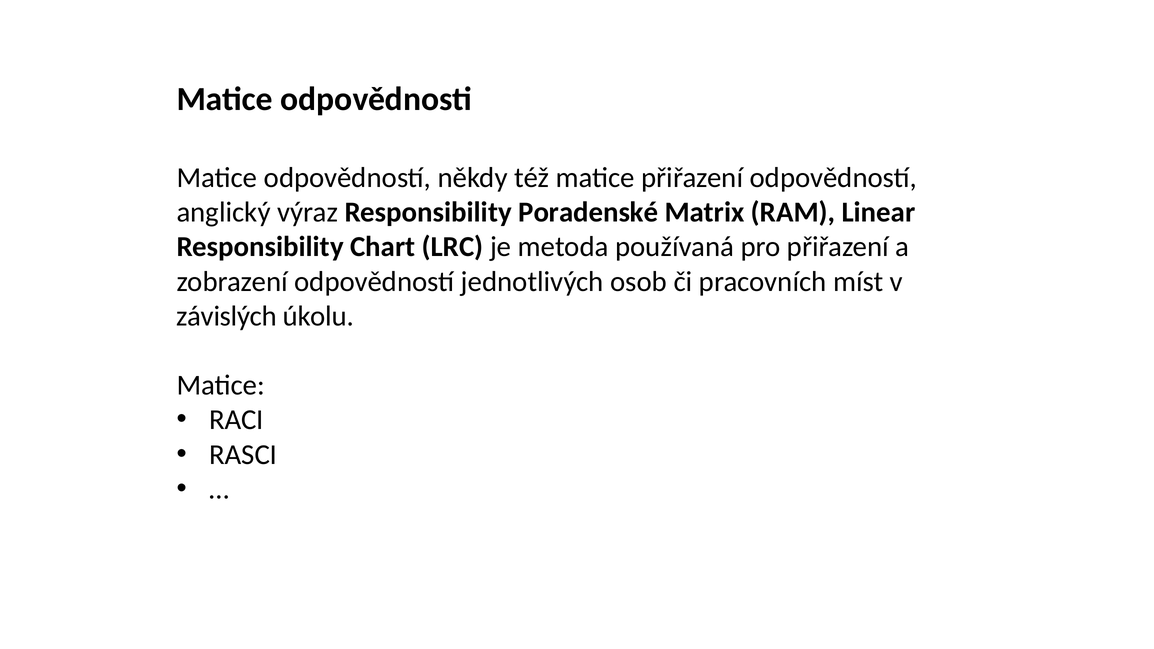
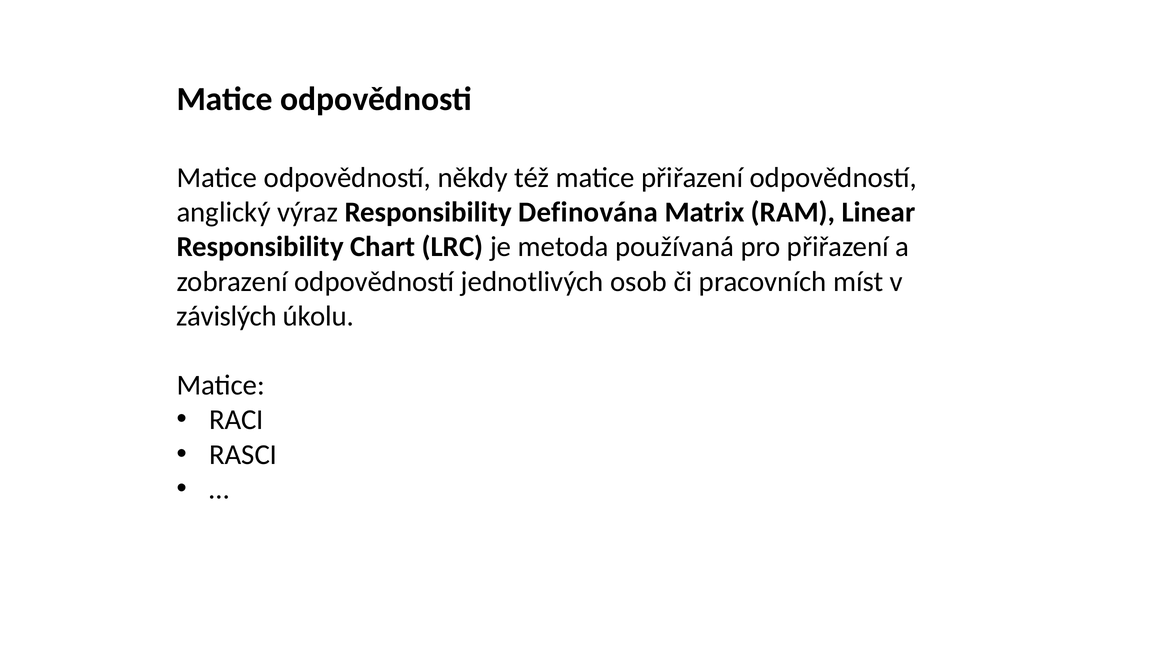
Poradenské: Poradenské -> Definována (588, 212)
